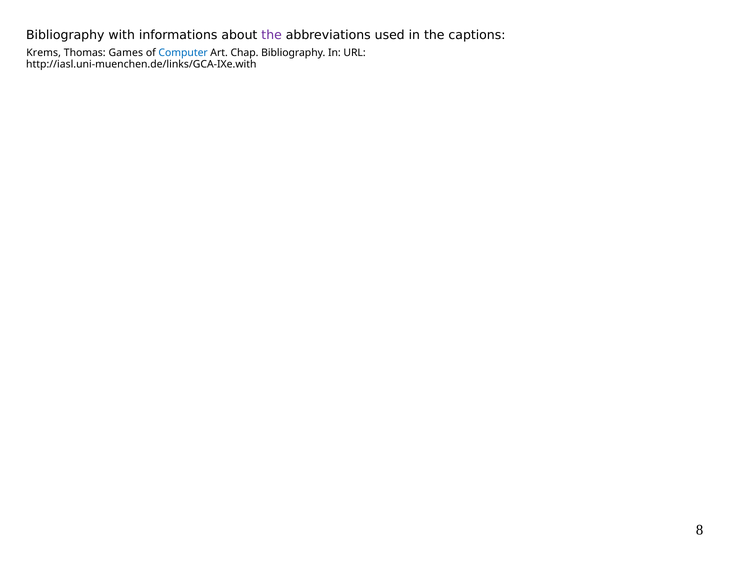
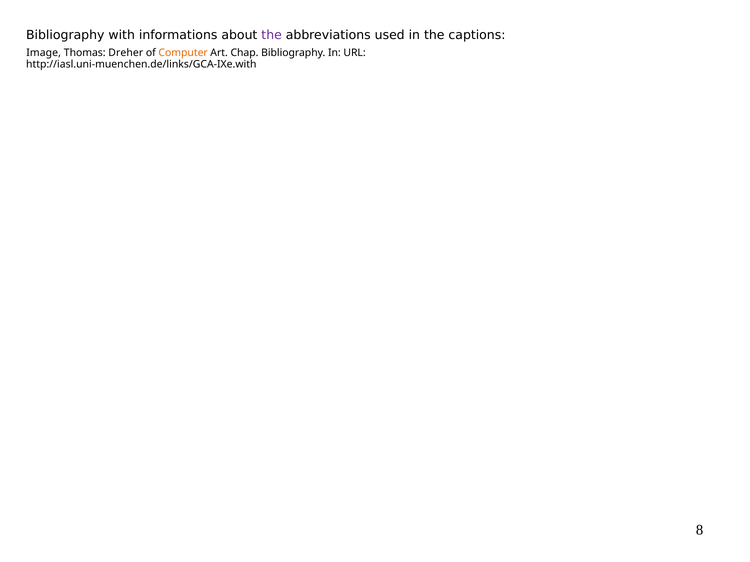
Krems: Krems -> Image (44, 53)
Games: Games -> Dreher (126, 53)
Computer colour: blue -> orange (183, 53)
